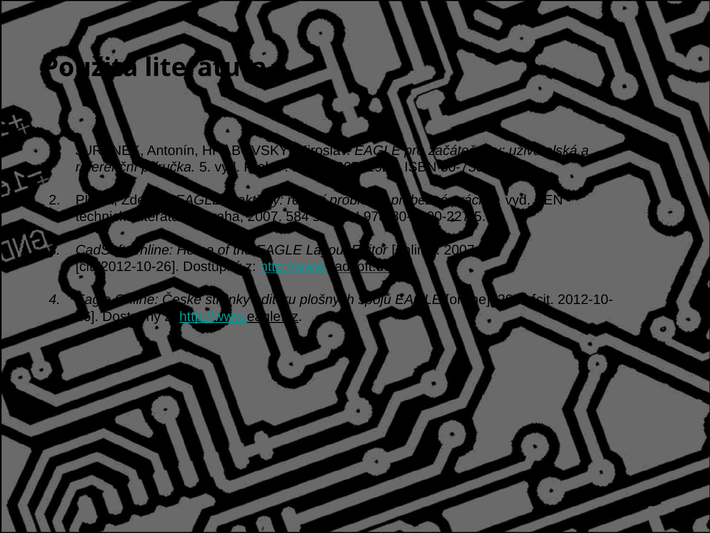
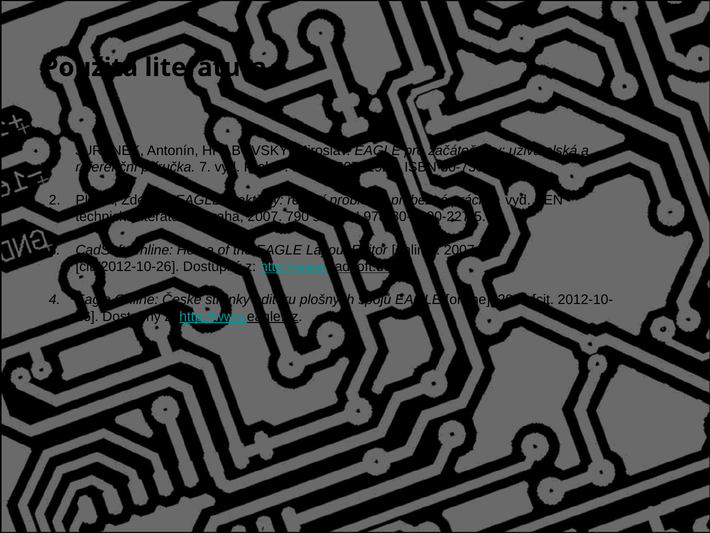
5: 5 -> 7 (205, 167)
584: 584 -> 790 (298, 217)
